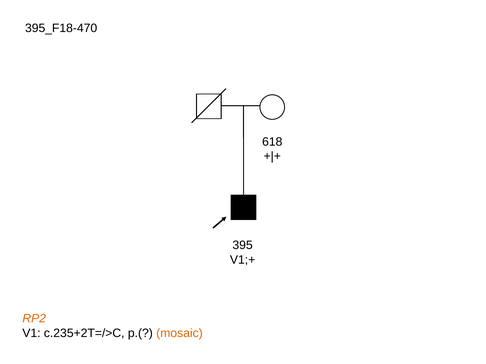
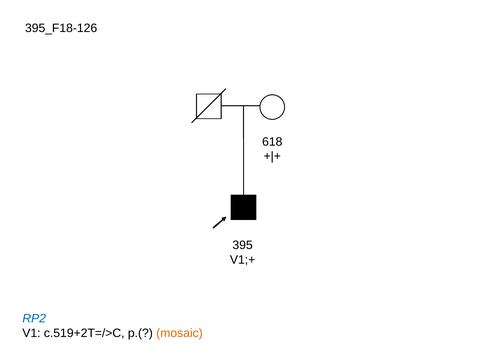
395_F18-470: 395_F18-470 -> 395_F18-126 (61, 28)
RP2 colour: orange -> blue (34, 319)
c.235+2T=/>C: c.235+2T=/>C -> c.519+2T=/>C (84, 334)
